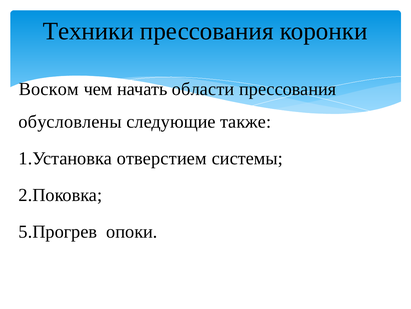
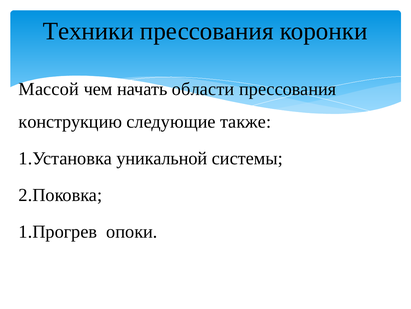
Воском: Воском -> Массой (49, 89)
обусловлены: обусловлены -> конструкцию (70, 122)
отверстием: отверстием -> уникальной (162, 158)
5.Прогрев: 5.Прогрев -> 1.Прогрев (58, 231)
